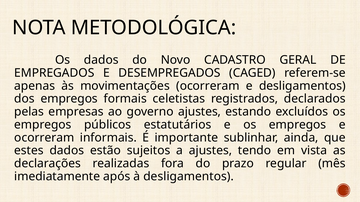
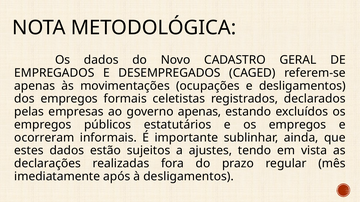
movimentações ocorreram: ocorreram -> ocupações (208, 86)
governo ajustes: ajustes -> apenas (200, 112)
